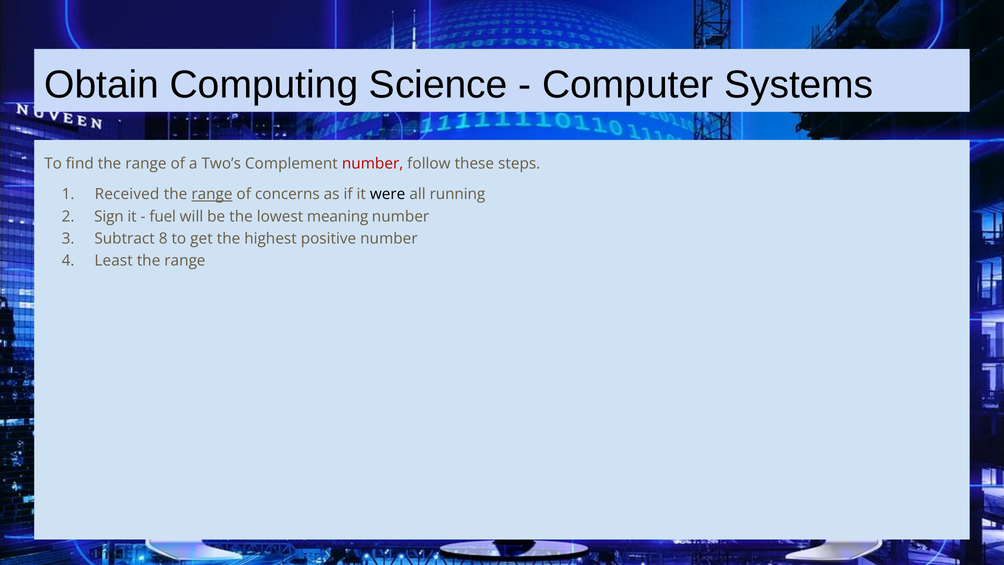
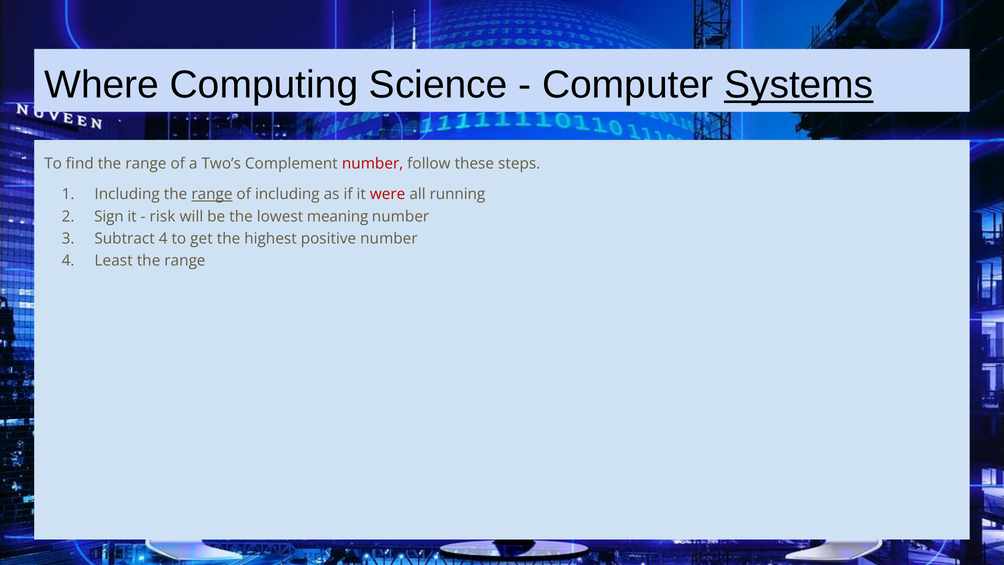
Obtain: Obtain -> Where (102, 85)
Systems underline: none -> present (799, 85)
1 Received: Received -> Including (127, 194)
of concerns: concerns -> including (287, 194)
were colour: black -> red (388, 194)
fuel: fuel -> risk (163, 216)
Subtract 8: 8 -> 4 (163, 239)
